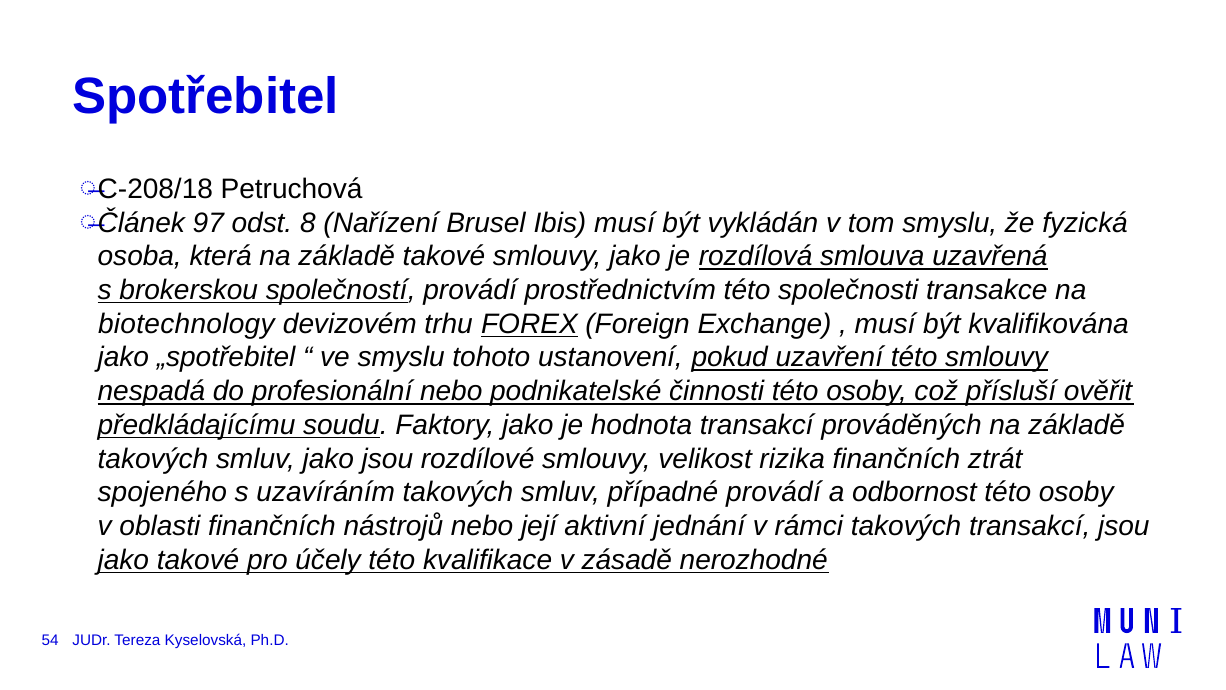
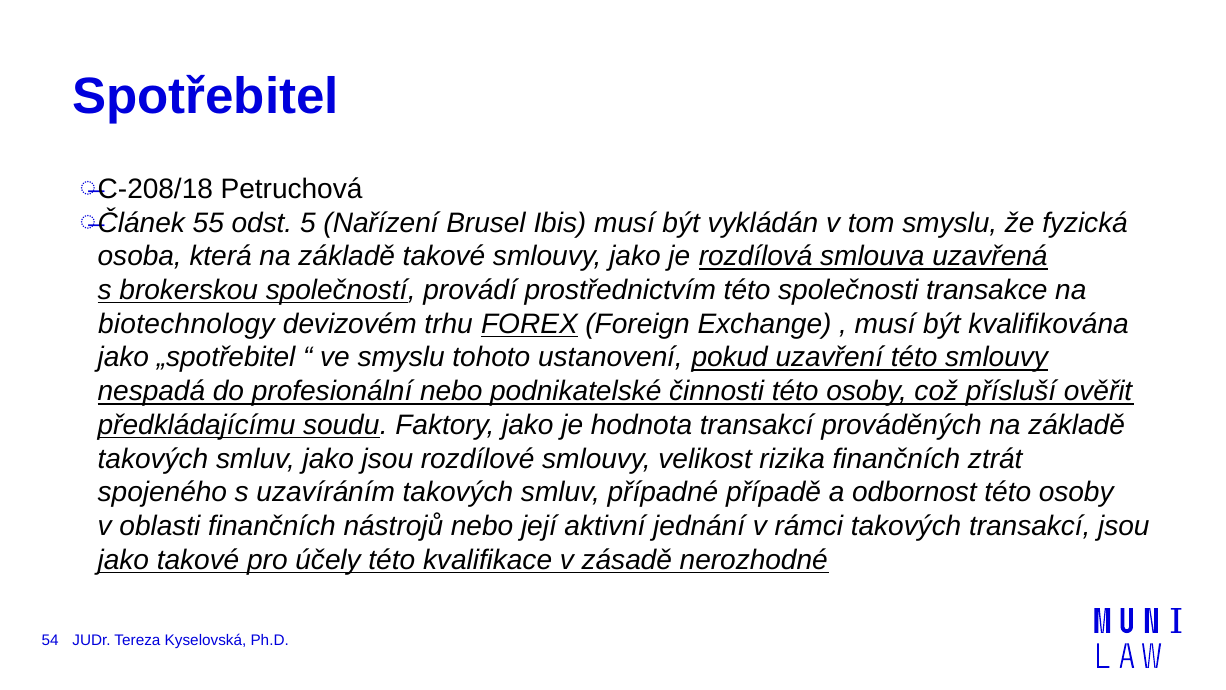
97: 97 -> 55 (208, 223)
8: 8 -> 5 (308, 223)
případné provádí: provádí -> případě (774, 492)
